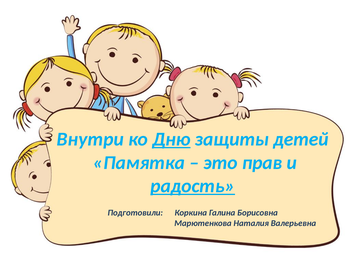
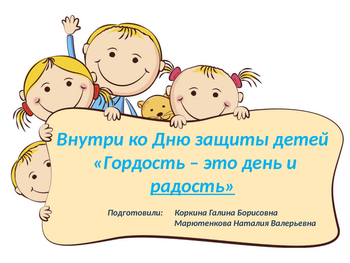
Дню underline: present -> none (171, 139)
Памятка: Памятка -> Гордость (139, 162)
прав: прав -> день (262, 162)
